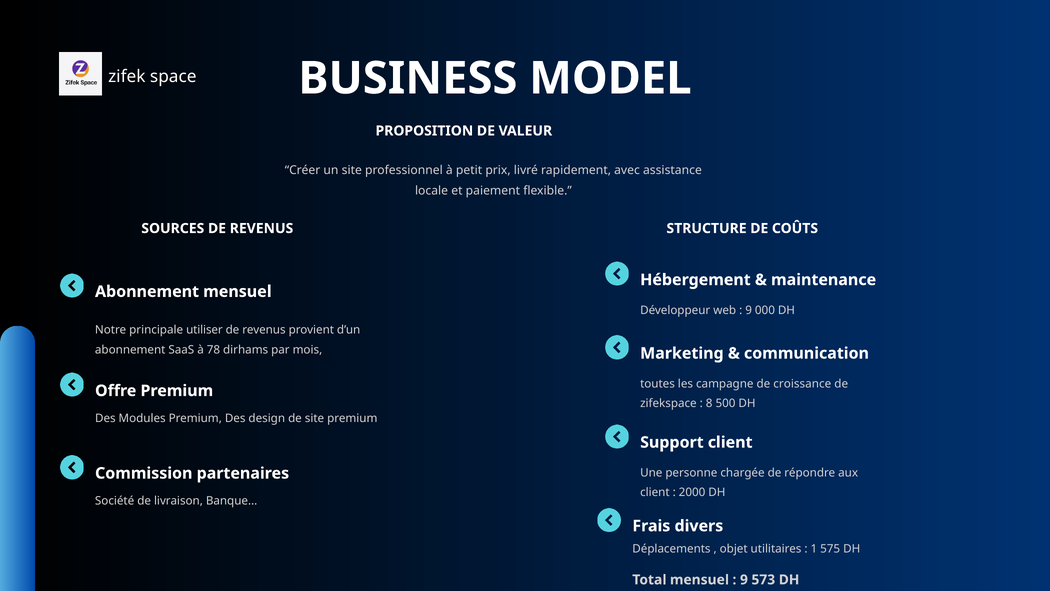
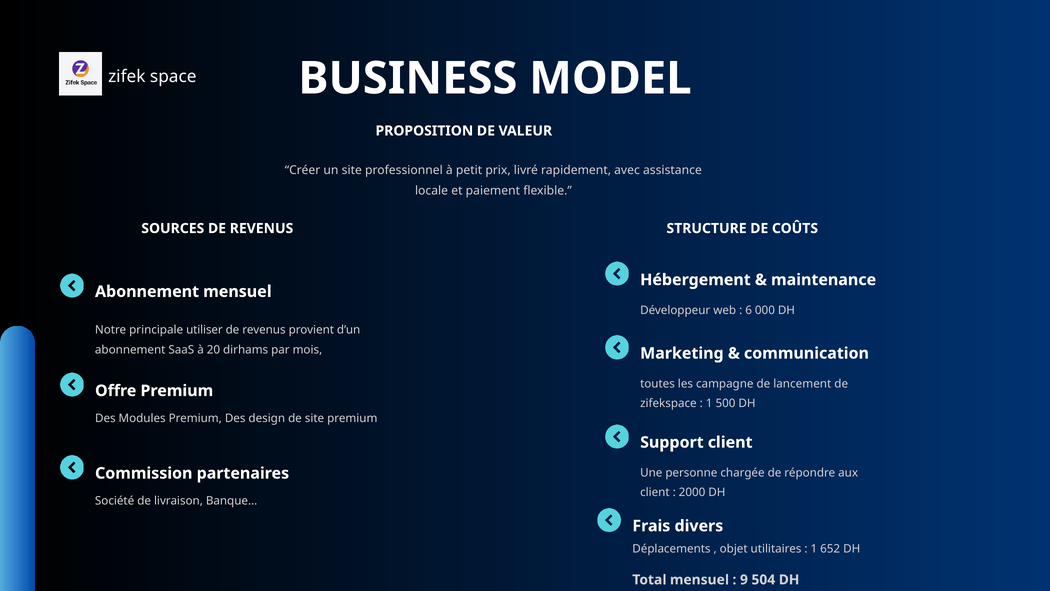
9: 9 -> 6 (749, 310)
78: 78 -> 20 (213, 349)
croissance: croissance -> lancement (802, 384)
8: 8 -> 1 (709, 403)
575: 575 -> 652 (830, 549)
573: 573 -> 504 (763, 579)
